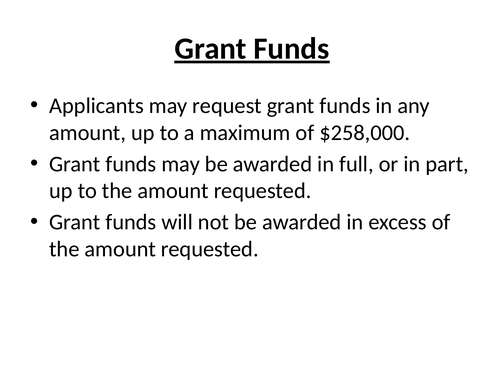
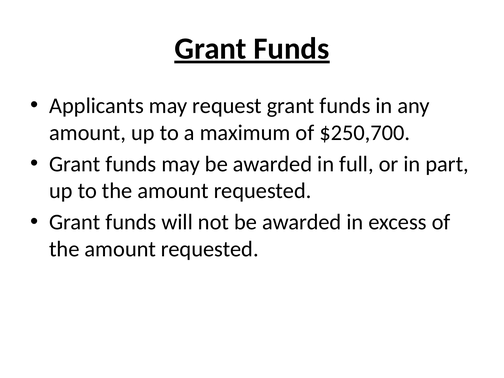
$258,000: $258,000 -> $250,700 (365, 133)
